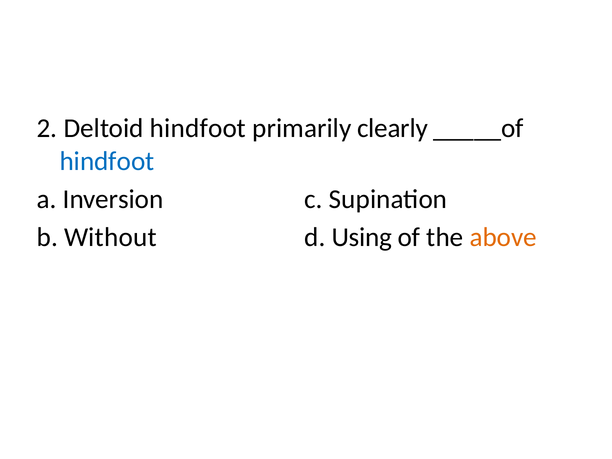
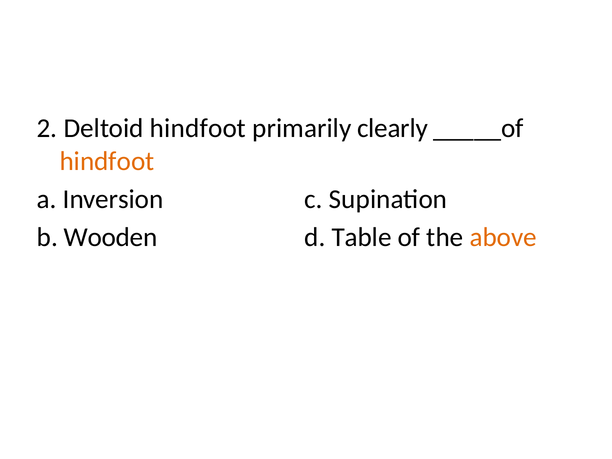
hindfoot colour: blue -> orange (107, 161)
Without: Without -> Wooden (111, 237)
Using: Using -> Table (362, 237)
